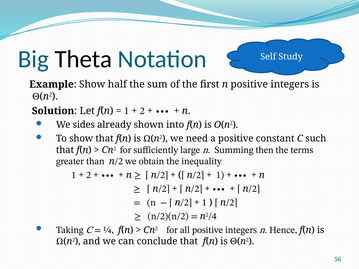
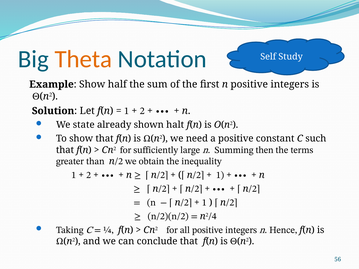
Theta colour: black -> orange (83, 59)
sides: sides -> state (84, 125)
into: into -> halt (175, 125)
